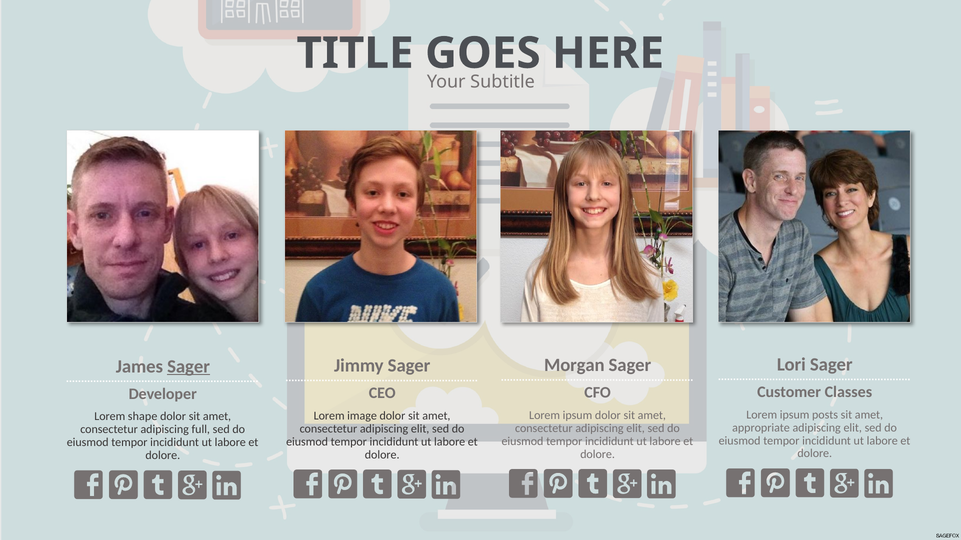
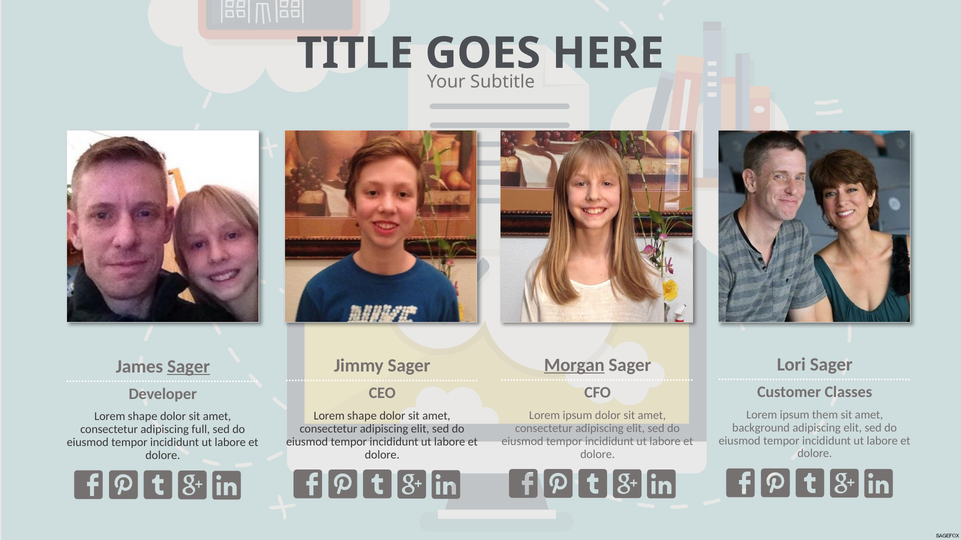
Morgan underline: none -> present (574, 365)
posts: posts -> them (825, 415)
image: image -> shape (362, 416)
appropriate: appropriate -> background (761, 428)
